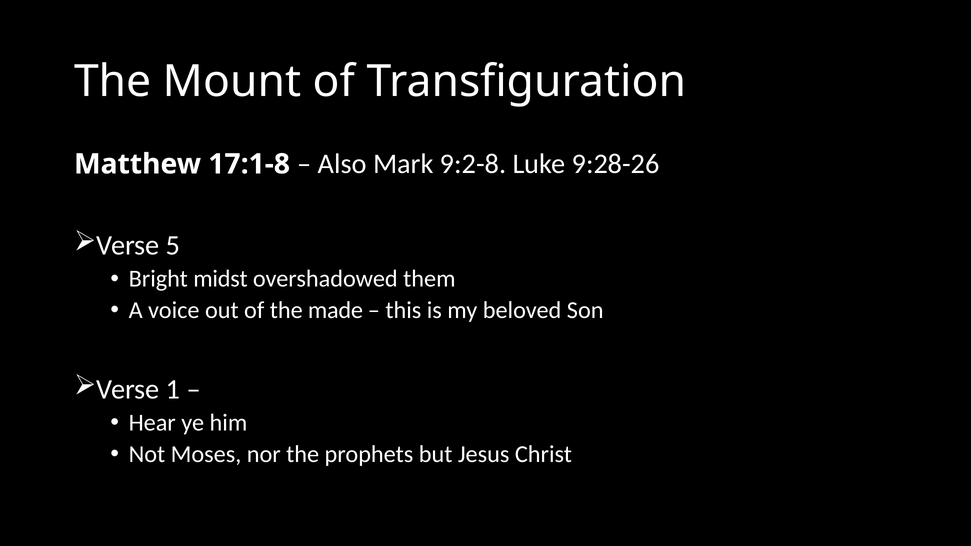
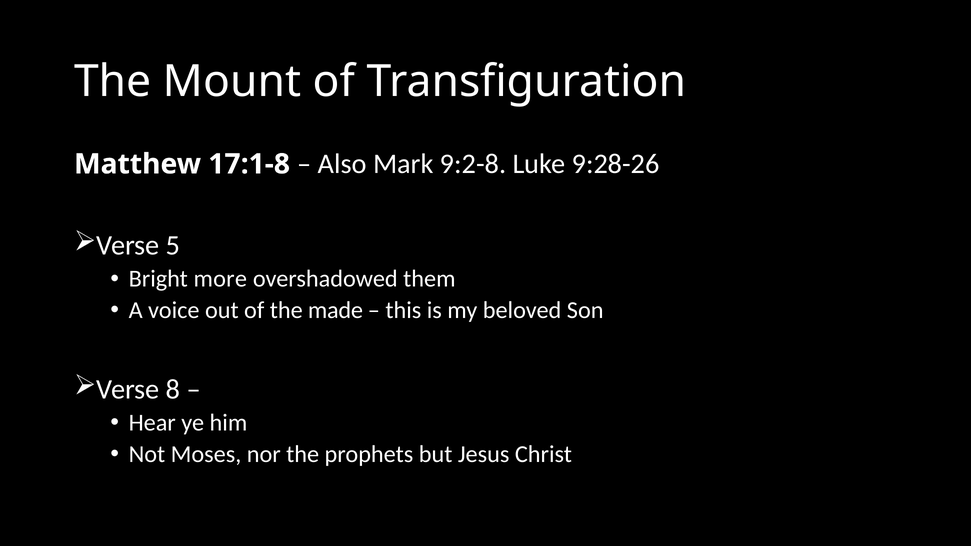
midst: midst -> more (220, 279)
1: 1 -> 8 (173, 390)
